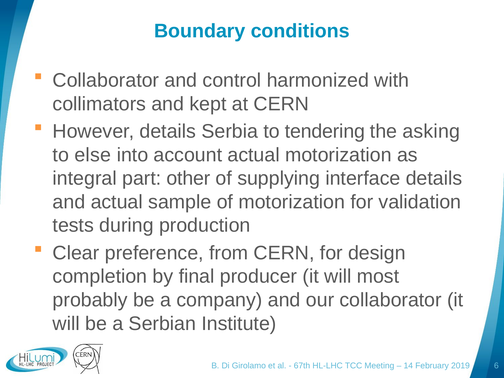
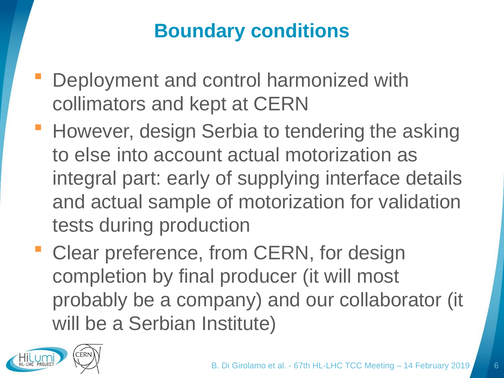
Collaborator: Collaborator -> Deployment (106, 80)
However details: details -> design (168, 131)
other: other -> early (188, 178)
